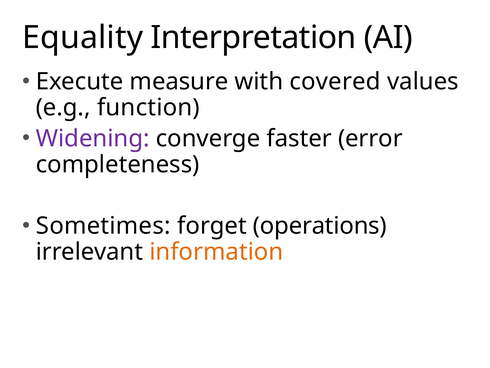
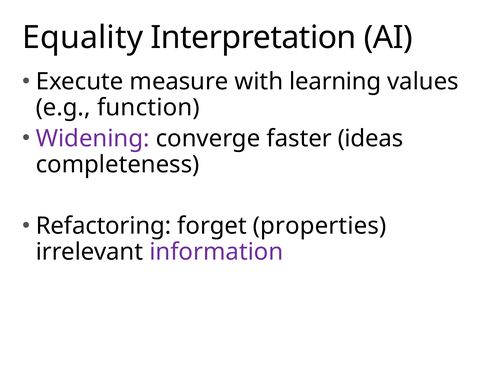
covered: covered -> learning (335, 82)
error: error -> ideas (370, 138)
Sometimes: Sometimes -> Refactoring (103, 226)
operations: operations -> properties (320, 226)
information colour: orange -> purple (216, 252)
